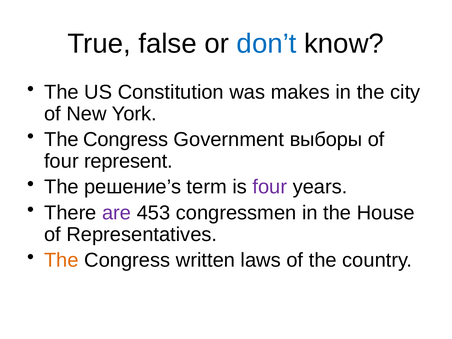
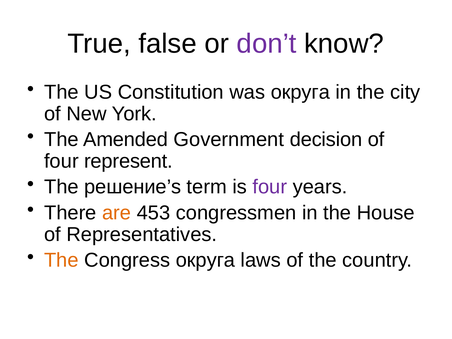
don’t colour: blue -> purple (267, 44)
was makes: makes -> округа (300, 92)
Congress: Congress -> Amended (126, 140)
выборы: выборы -> decision (326, 140)
are colour: purple -> orange (117, 213)
Congress written: written -> округа (205, 260)
